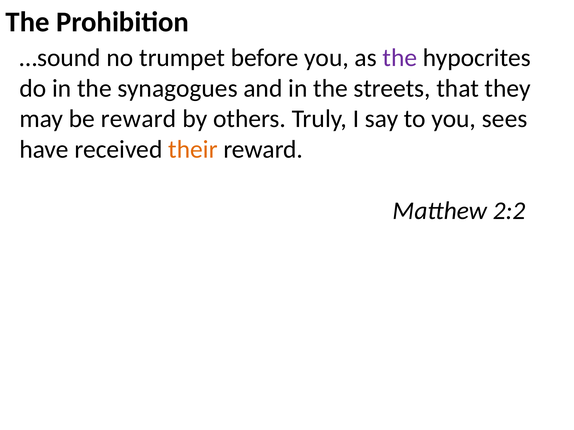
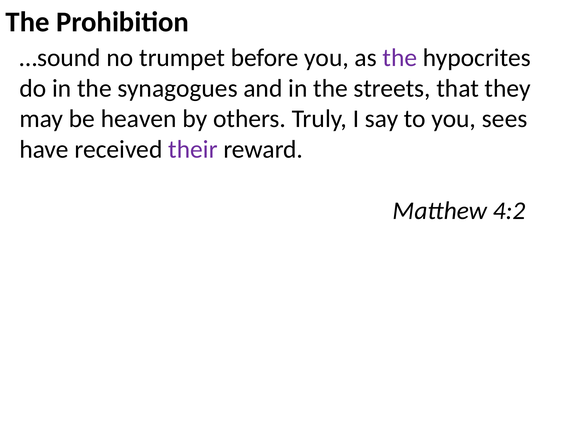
be reward: reward -> heaven (139, 119)
their colour: orange -> purple (193, 150)
2:2: 2:2 -> 4:2 (509, 211)
